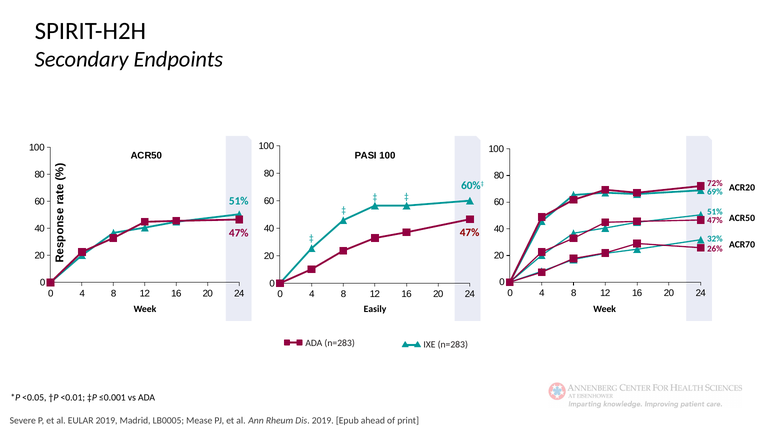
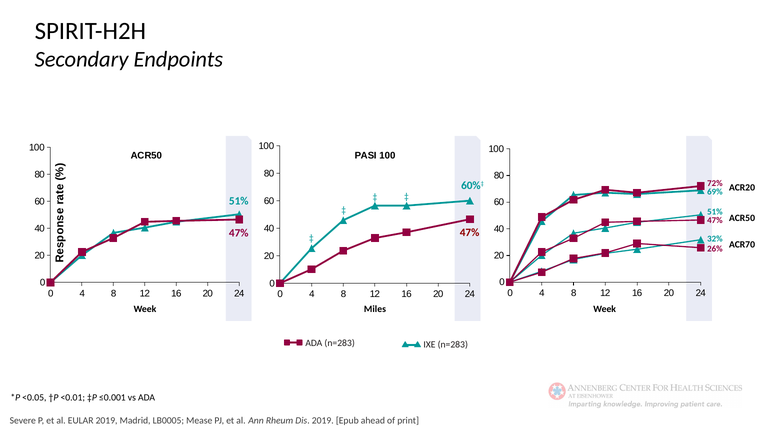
Easily: Easily -> Miles (375, 309)
